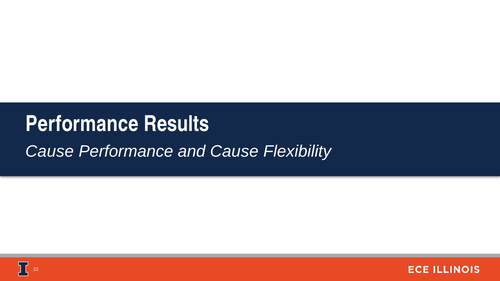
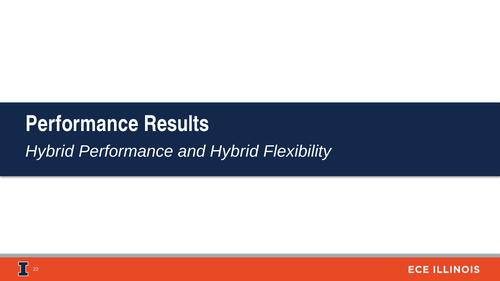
Cause: Cause -> Hybrid (50, 151)
and Cause: Cause -> Hybrid (234, 151)
